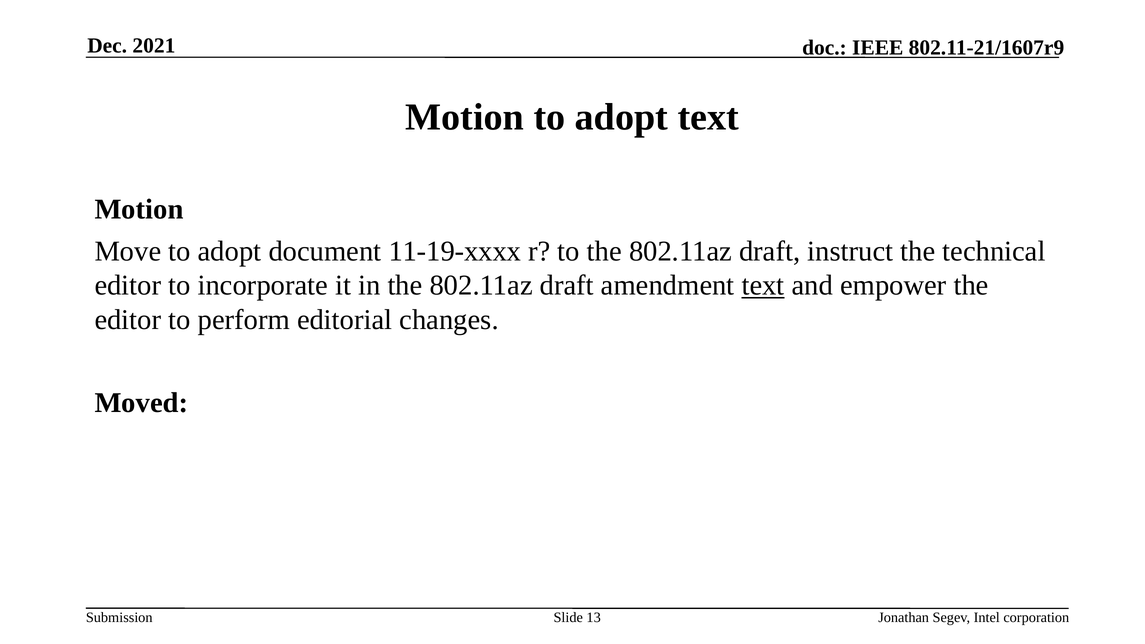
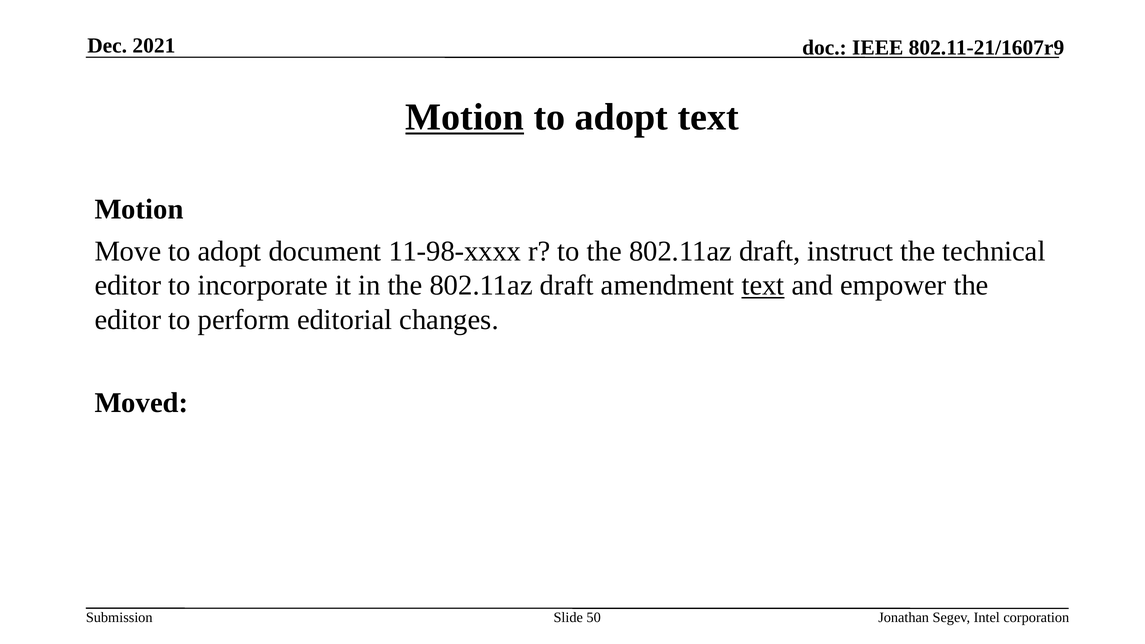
Motion underline: none -> present (465, 117)
11-19-xxxx: 11-19-xxxx -> 11-98-xxxx (455, 251)
13: 13 -> 50 (594, 618)
